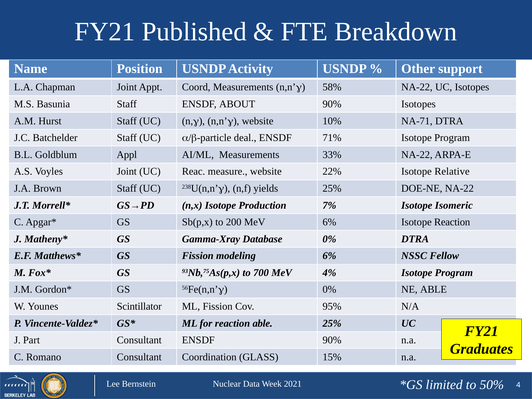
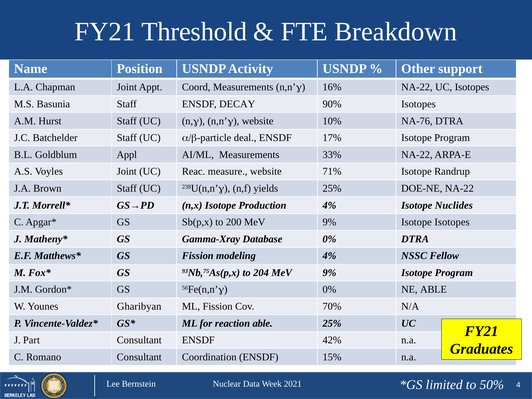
Published: Published -> Threshold (194, 32)
58%: 58% -> 16% (332, 87)
ABOUT: ABOUT -> DECAY (237, 104)
NA-71: NA-71 -> NA-76 (417, 121)
71%: 71% -> 17% (332, 138)
22%: 22% -> 71% (332, 172)
Relative: Relative -> Randrup (452, 172)
Production 7%: 7% -> 4% (329, 205)
Isomeric: Isomeric -> Nuclides (454, 205)
200 MeV 6%: 6% -> 9% (329, 222)
Isotope Reaction: Reaction -> Isotopes (452, 222)
modeling 6%: 6% -> 4% (329, 256)
700: 700 -> 204 (261, 273)
4%: 4% -> 9% (329, 273)
Scintillator: Scintillator -> Gharibyan (139, 306)
95%: 95% -> 70% (332, 306)
ENSDF 90%: 90% -> 42% (332, 340)
Coordination GLASS: GLASS -> ENSDF (259, 357)
